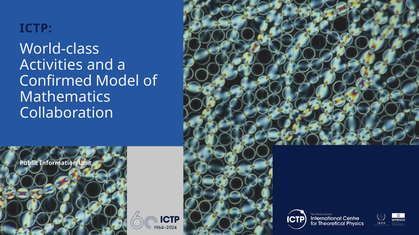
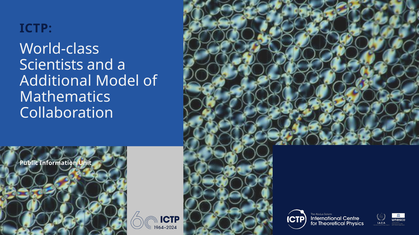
Activities: Activities -> Scientists (51, 65)
Confirmed: Confirmed -> Additional (56, 81)
